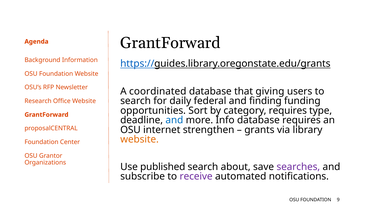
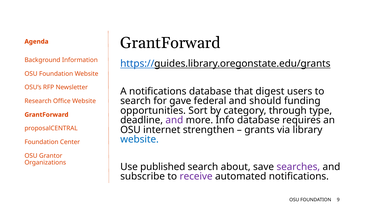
A coordinated: coordinated -> notifications (158, 91)
giving: giving -> digest (270, 91)
daily: daily -> gave (180, 101)
finding: finding -> should (265, 101)
category requires: requires -> through (288, 110)
and colour: blue -> purple (174, 120)
website colour: orange -> blue (140, 139)
